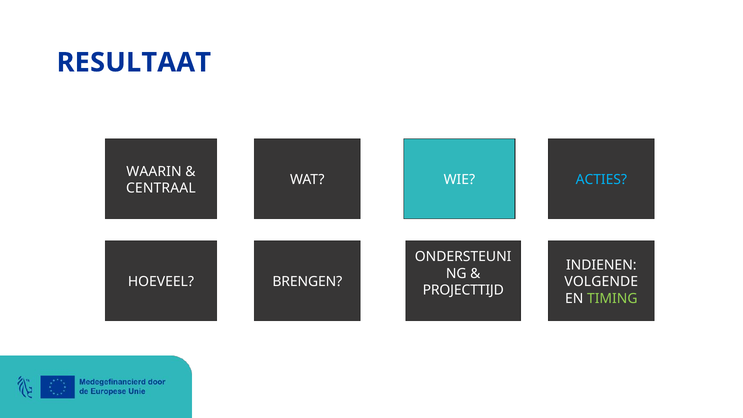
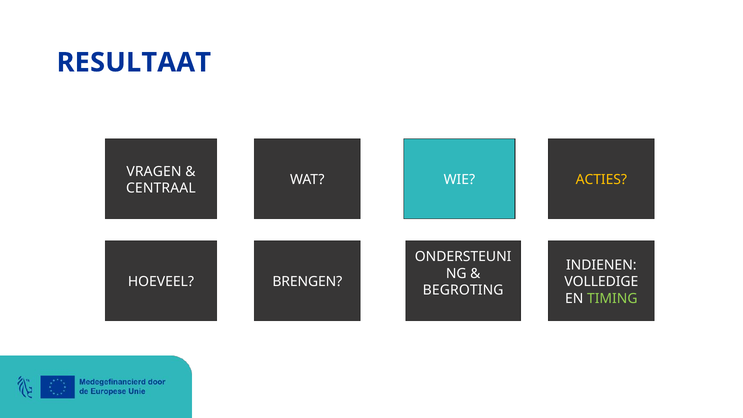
WAARIN: WAARIN -> VRAGEN (154, 171)
ACTIES colour: light blue -> yellow (601, 180)
VOLGENDE: VOLGENDE -> VOLLEDIGE (601, 282)
PROJECTTIJD: PROJECTTIJD -> BEGROTING (463, 290)
